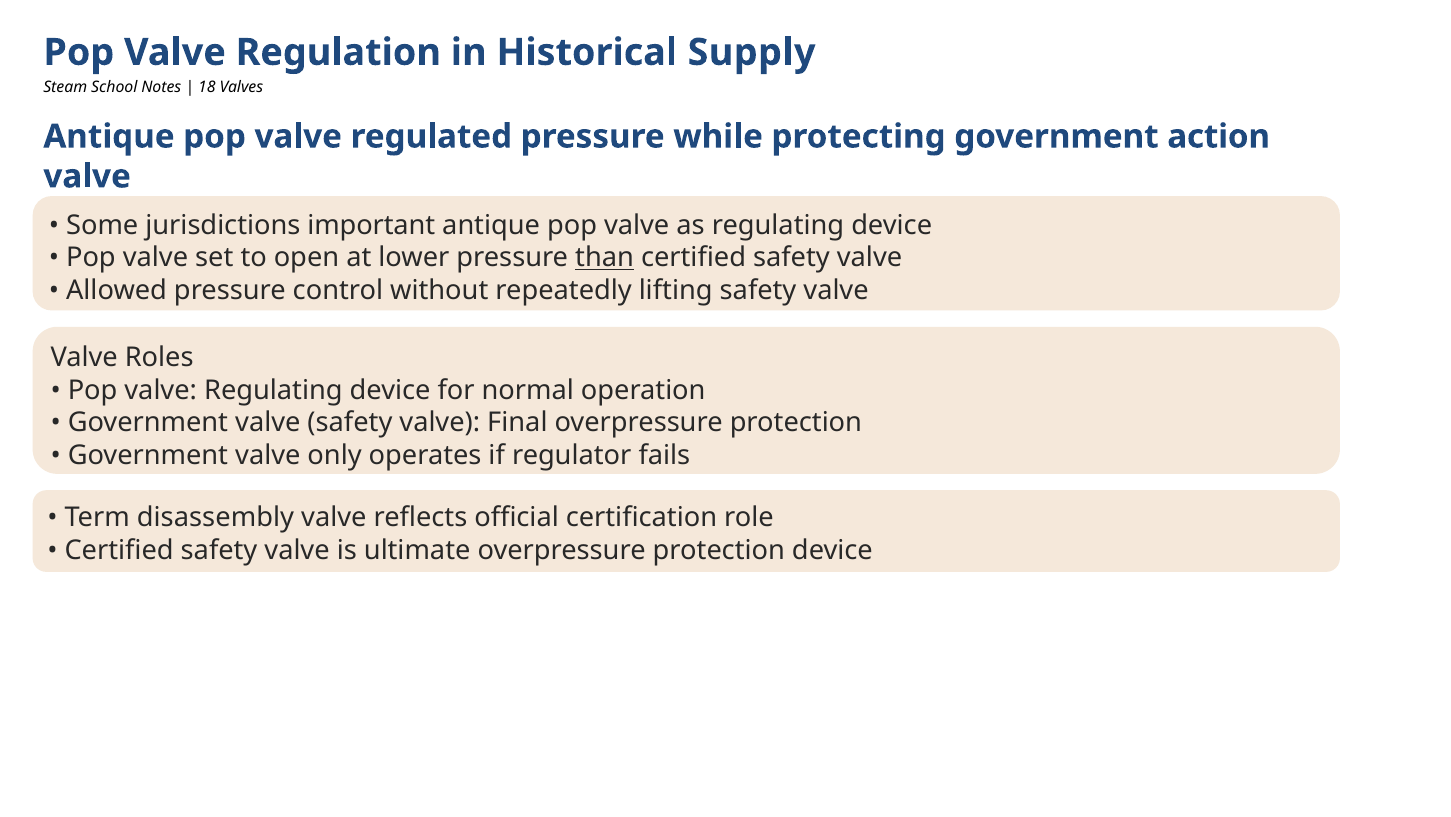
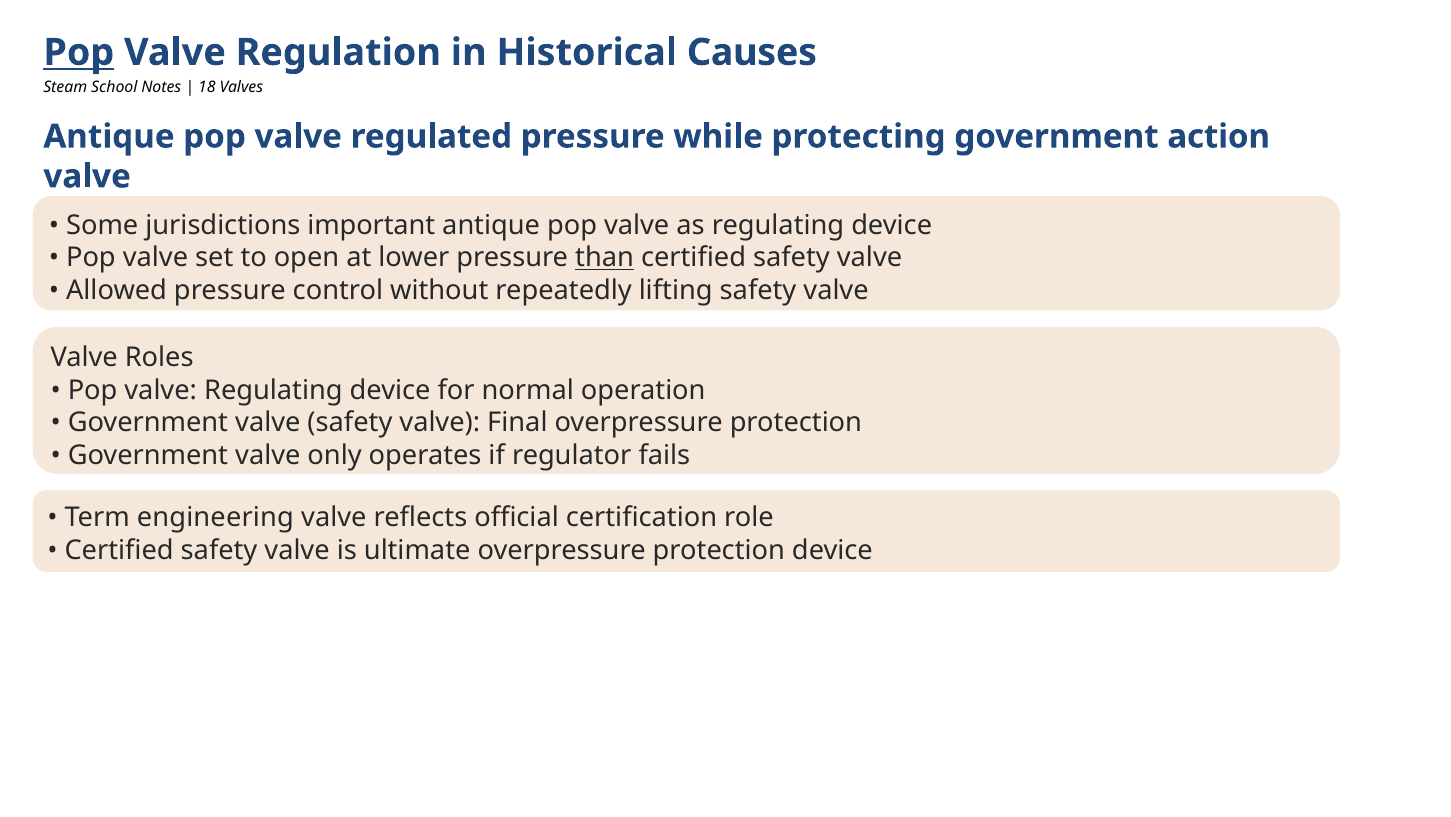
Pop underline: none -> present (79, 52)
Supply: Supply -> Causes (752, 52)
disassembly: disassembly -> engineering (215, 518)
